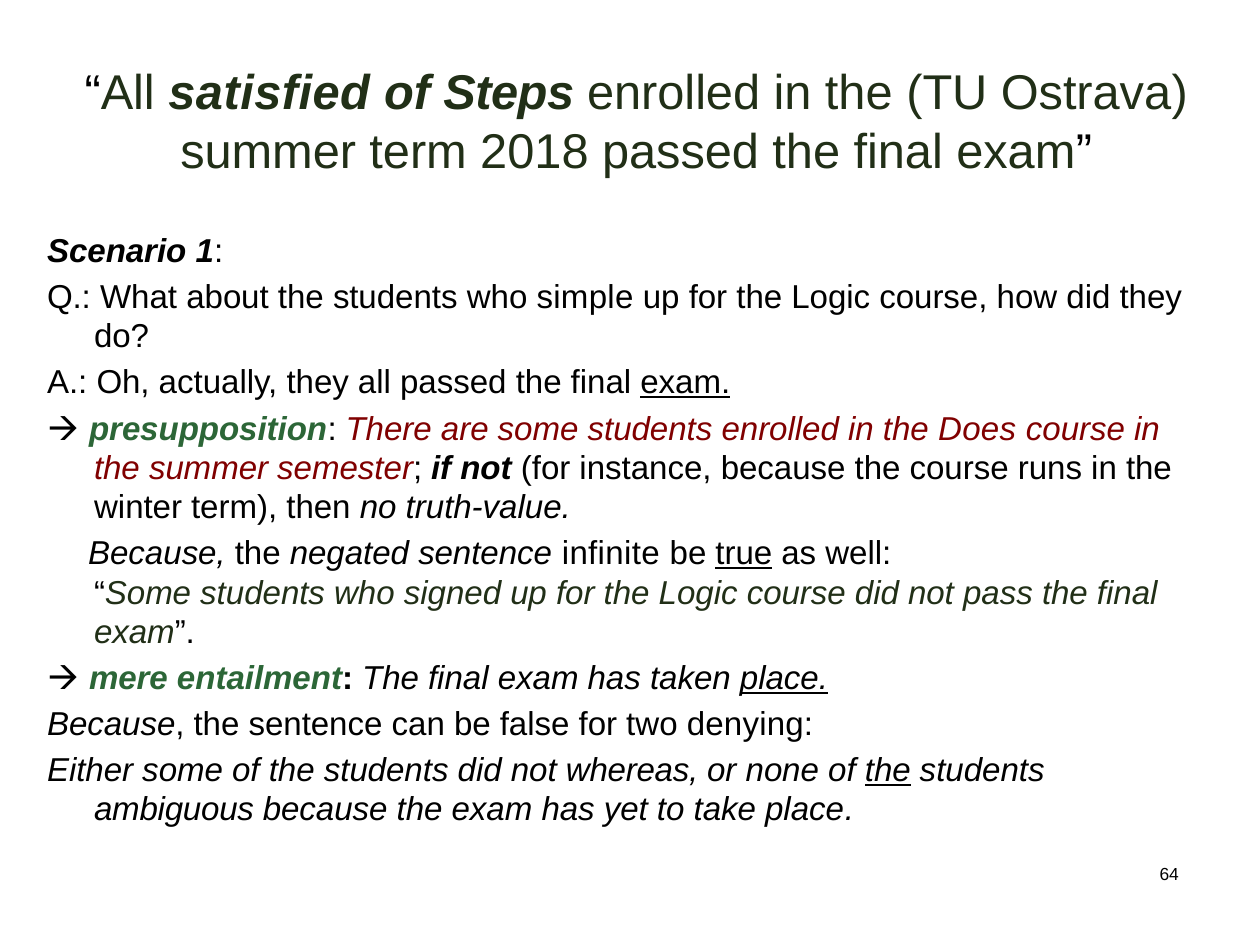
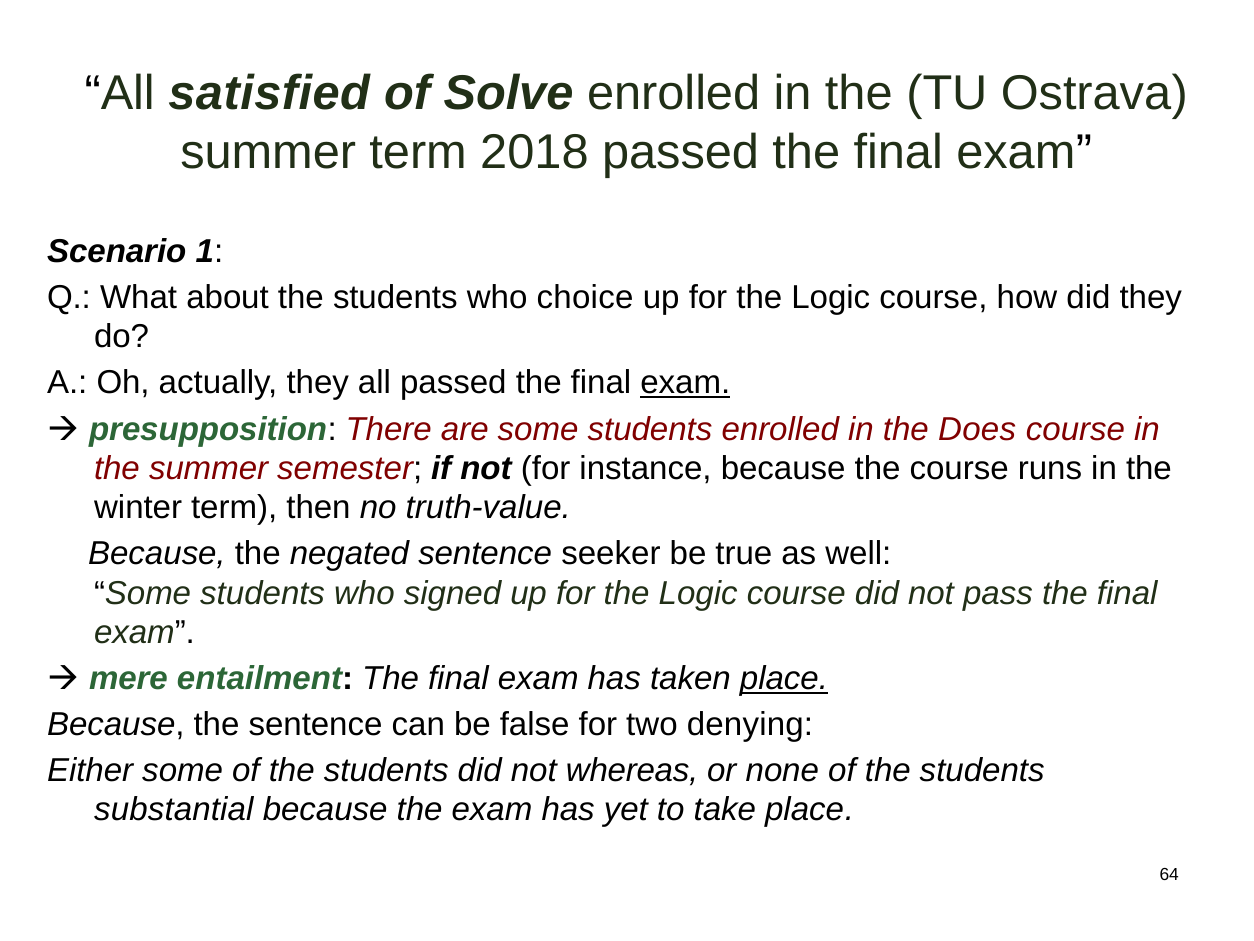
Steps: Steps -> Solve (509, 94)
simple: simple -> choice (585, 297)
infinite: infinite -> seeker (611, 554)
true underline: present -> none (744, 554)
the underline: present -> none (888, 770)
ambiguous: ambiguous -> substantial (174, 810)
